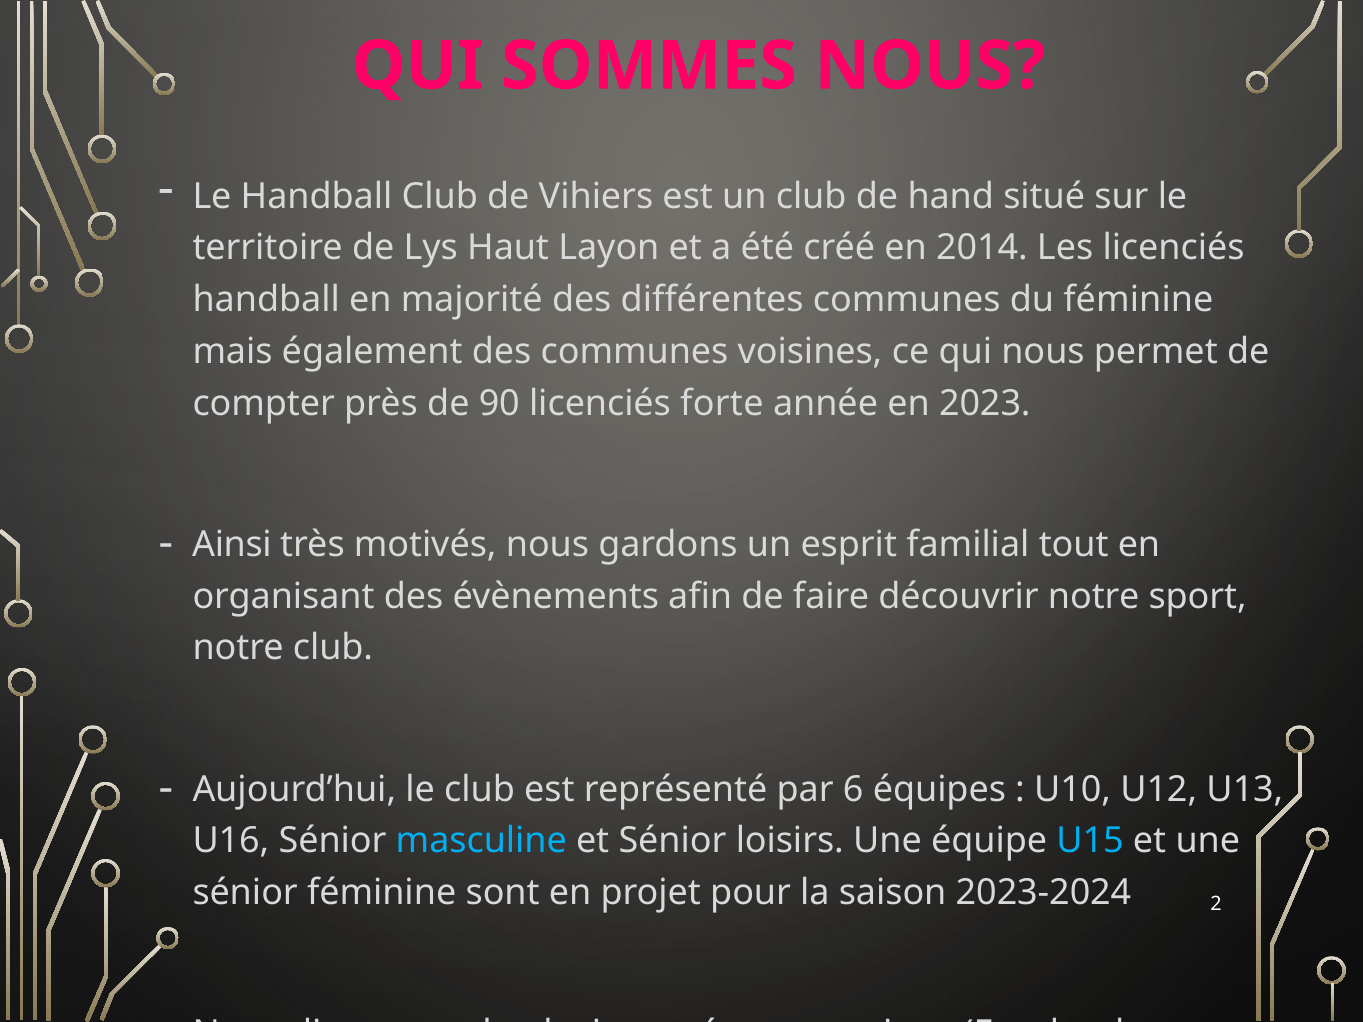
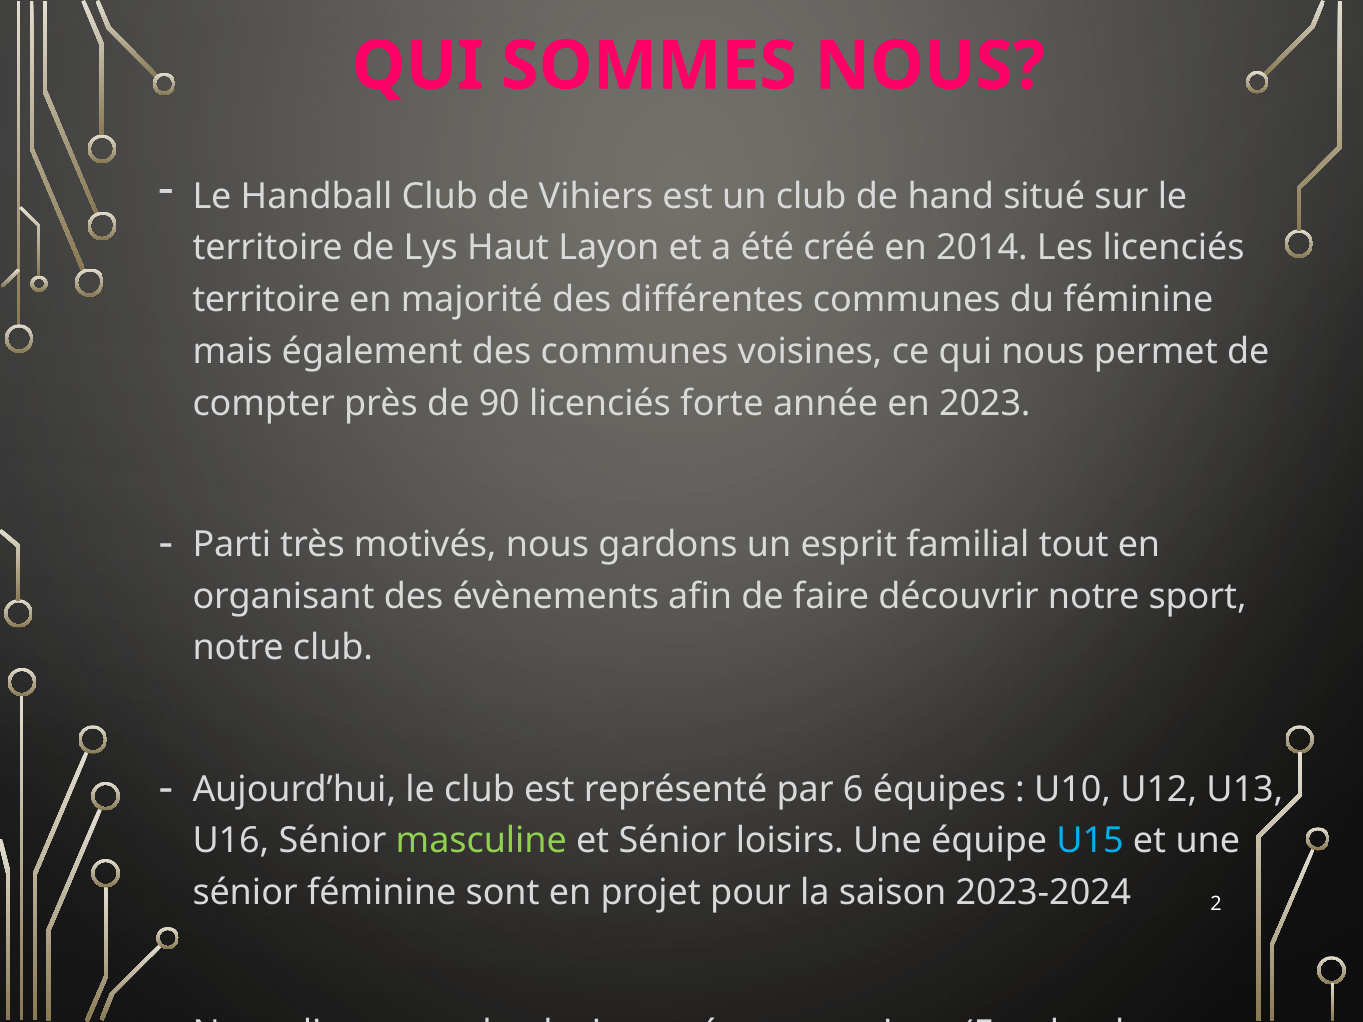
handball: handball -> territoire (266, 300)
Ainsi: Ainsi -> Parti (232, 545)
masculine colour: light blue -> light green (481, 841)
